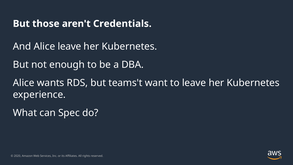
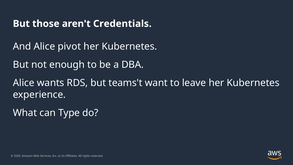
Alice leave: leave -> pivot (69, 46)
Spec: Spec -> Type (69, 113)
